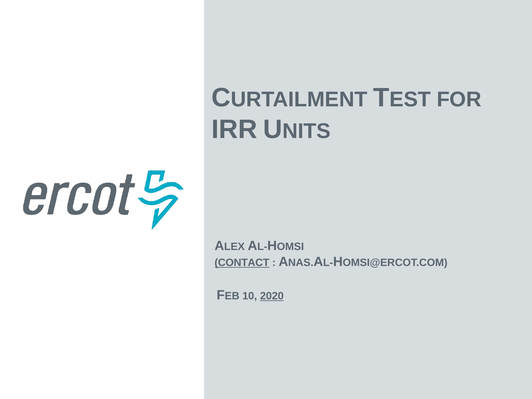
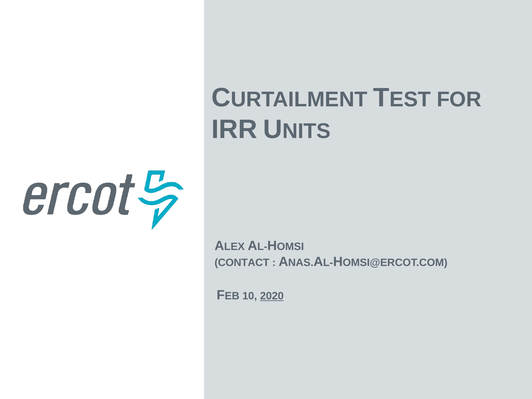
CONTACT underline: present -> none (242, 263)
